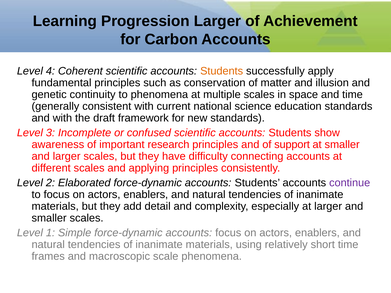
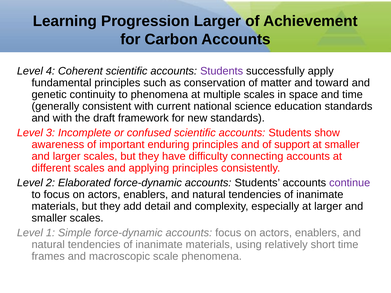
Students colour: orange -> purple (222, 71)
illusion: illusion -> toward (332, 83)
research: research -> enduring (168, 145)
